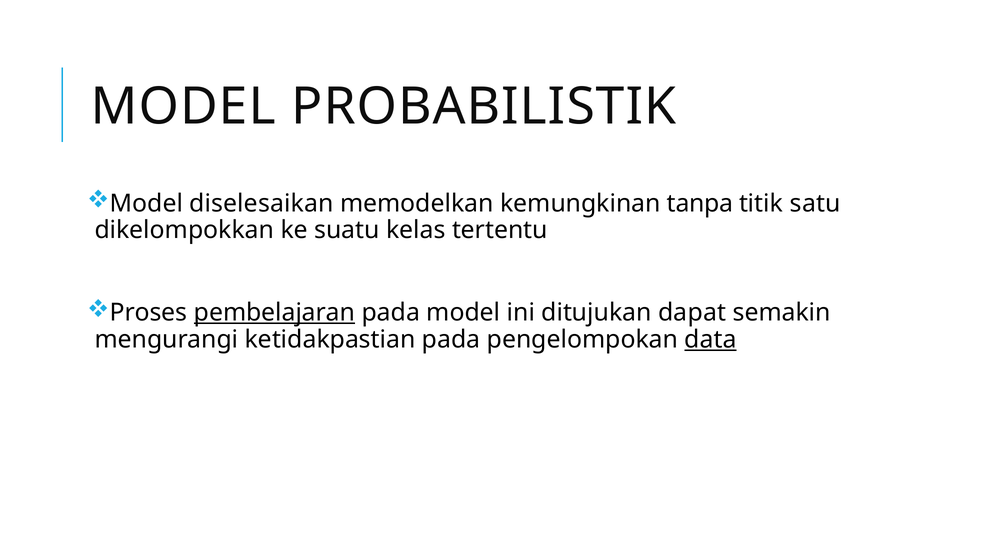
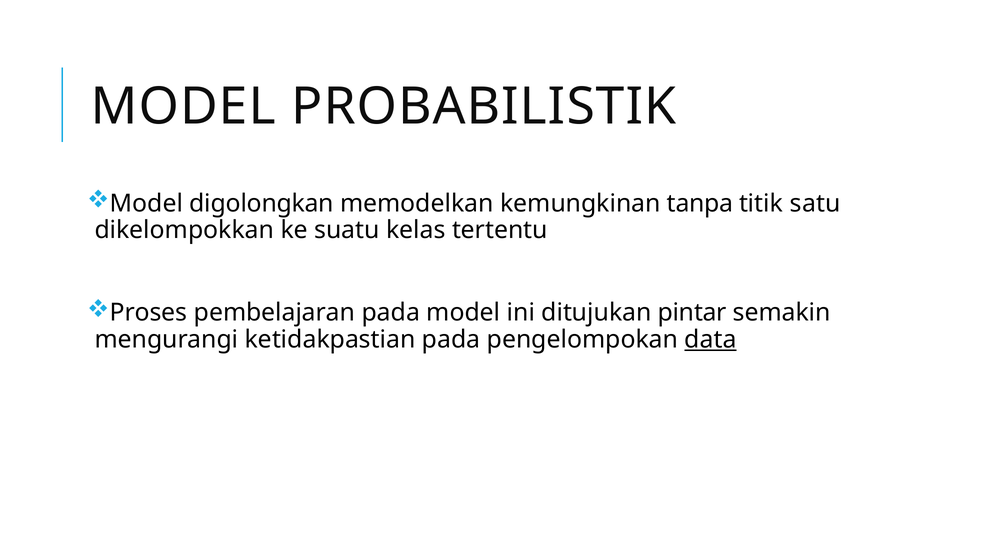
diselesaikan: diselesaikan -> digolongkan (262, 203)
pembelajaran underline: present -> none (275, 313)
dapat: dapat -> pintar (692, 313)
